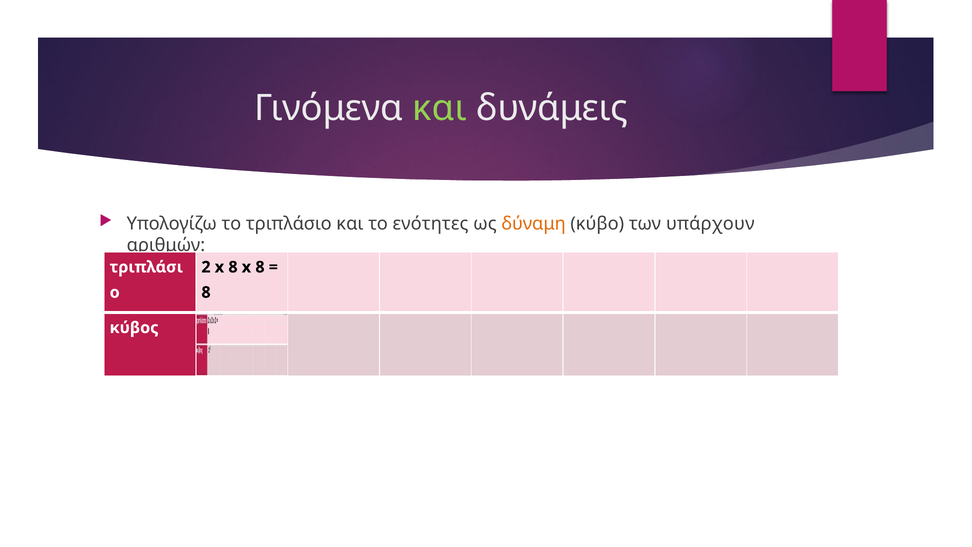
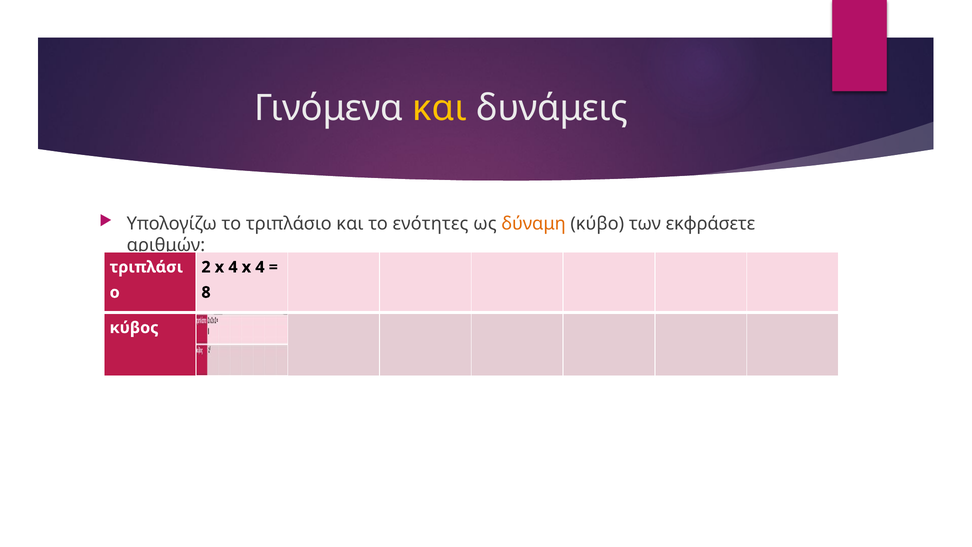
και colour: light green -> yellow (440, 108)
υπάρχουν: υπάρχουν -> εκφράσετε (710, 223)
8: 8 -> 4 (233, 267)
8: 8 -> 4 (260, 267)
